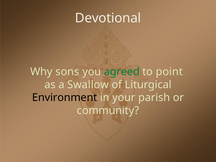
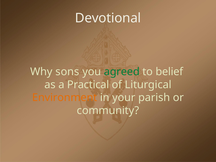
point: point -> belief (169, 72)
Swallow: Swallow -> Practical (88, 85)
Environment colour: black -> orange (65, 98)
